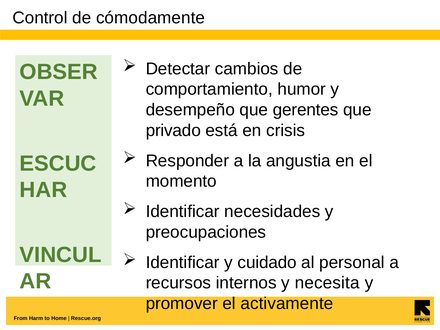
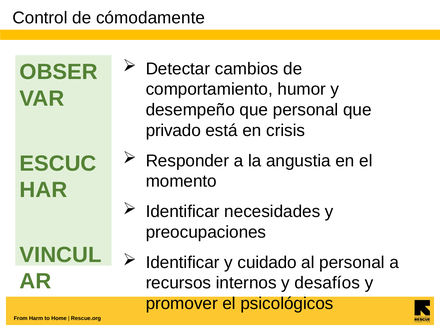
que gerentes: gerentes -> personal (306, 110)
necesita: necesita -> desafíos (327, 283)
activamente: activamente -> psicológicos (287, 304)
